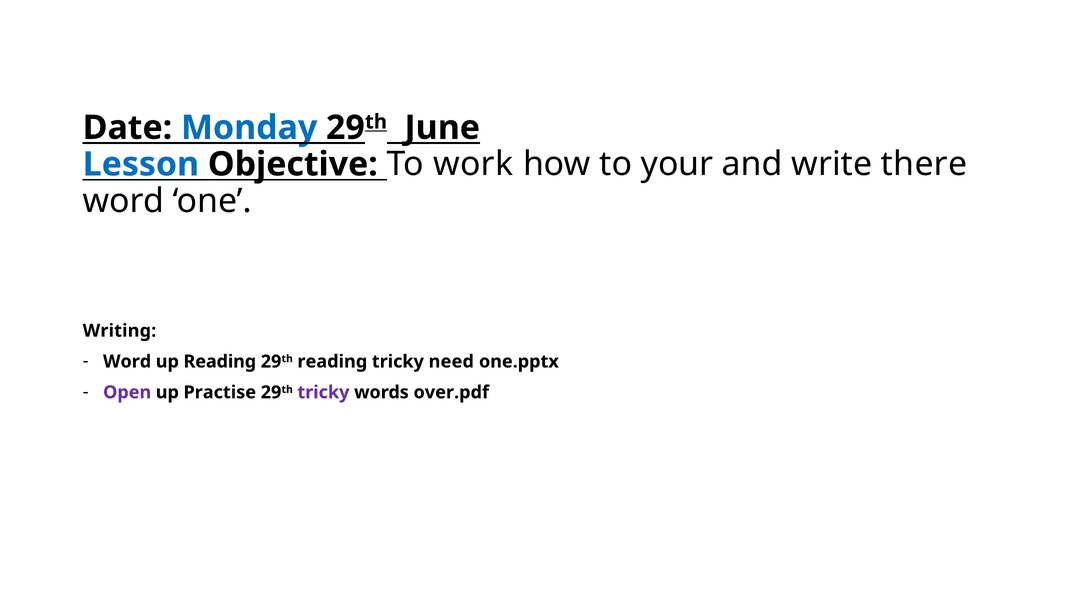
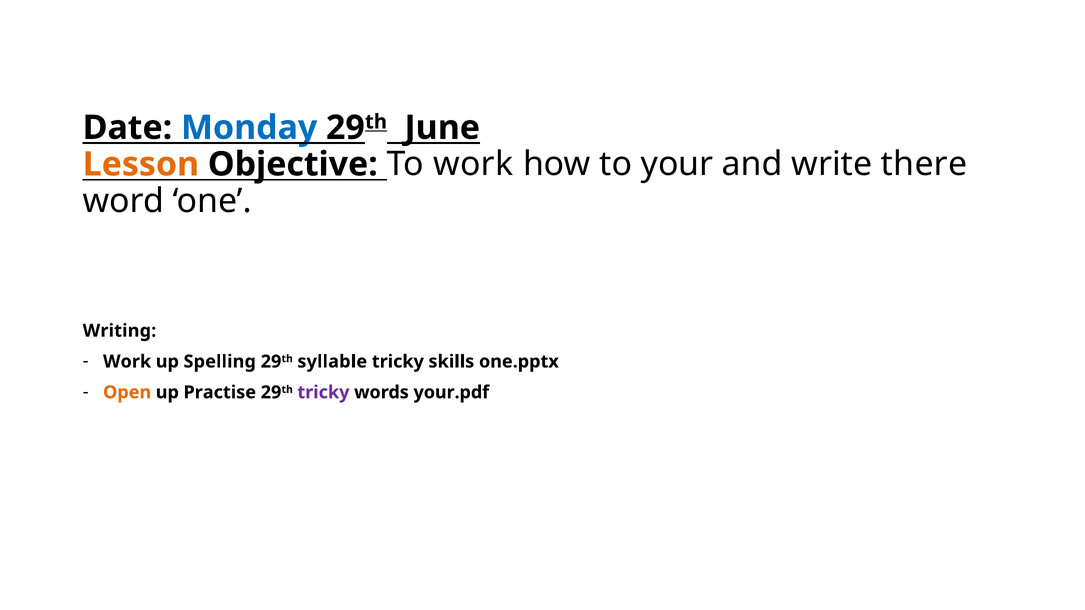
Lesson colour: blue -> orange (141, 164)
Word: Word -> Work (127, 362)
up Reading: Reading -> Spelling (220, 362)
29th reading: reading -> syllable (332, 362)
need: need -> skills (451, 362)
Open colour: purple -> orange (127, 393)
over.pdf: over.pdf -> your.pdf (451, 393)
